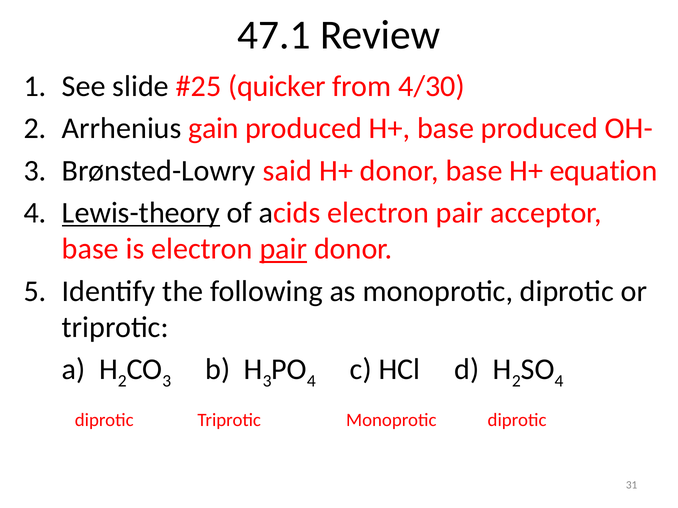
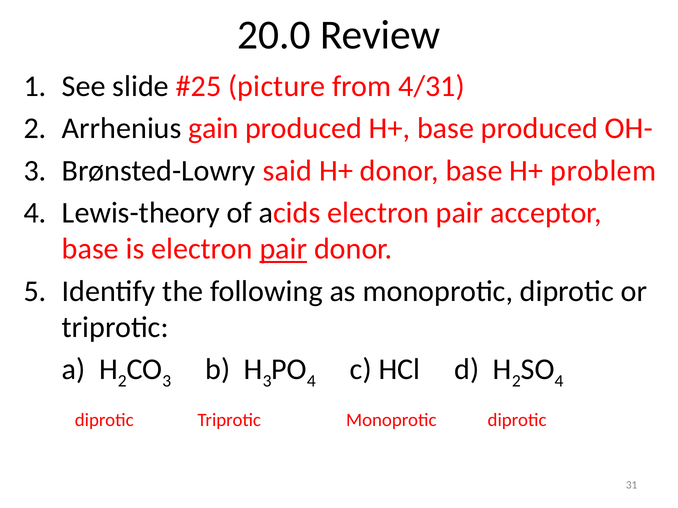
47.1: 47.1 -> 20.0 (274, 35)
quicker: quicker -> picture (277, 86)
4/30: 4/30 -> 4/31 (432, 86)
equation: equation -> problem (603, 171)
Lewis-theory underline: present -> none (141, 213)
